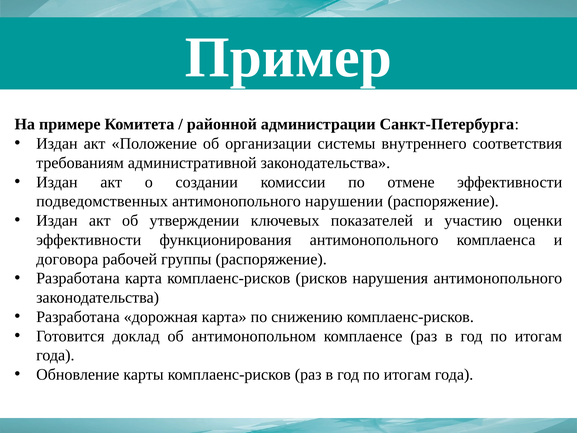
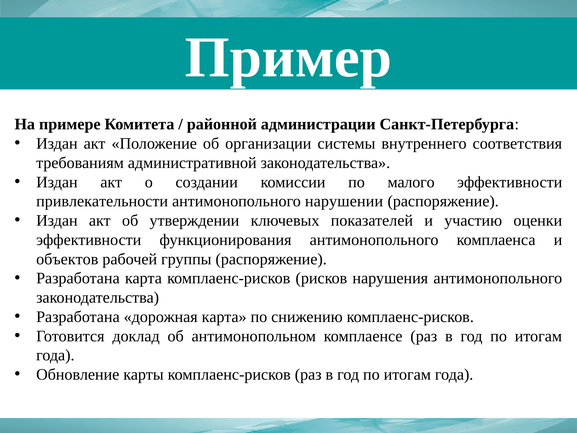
отмене: отмене -> малого (411, 182)
подведомственных: подведомственных -> привлекательности (102, 201)
договора: договора -> объектов (67, 259)
